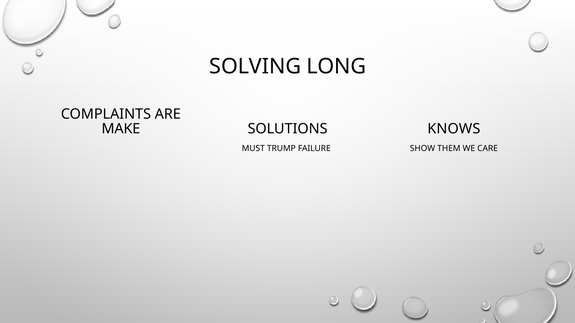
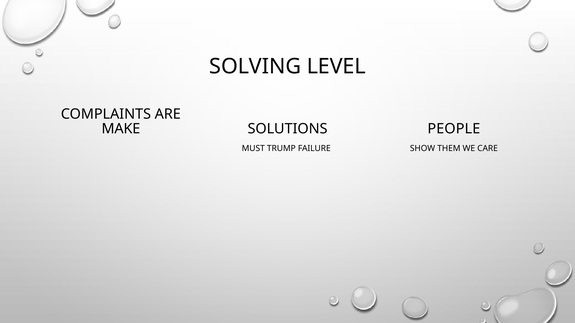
LONG: LONG -> LEVEL (336, 66)
KNOWS: KNOWS -> PEOPLE (454, 129)
